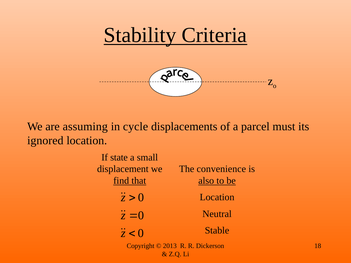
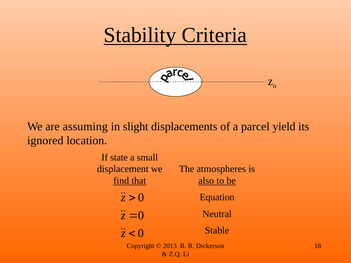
cycle: cycle -> slight (136, 127)
must: must -> yield (284, 127)
convenience: convenience -> atmospheres (221, 169)
Location: Location -> Equation (217, 197)
